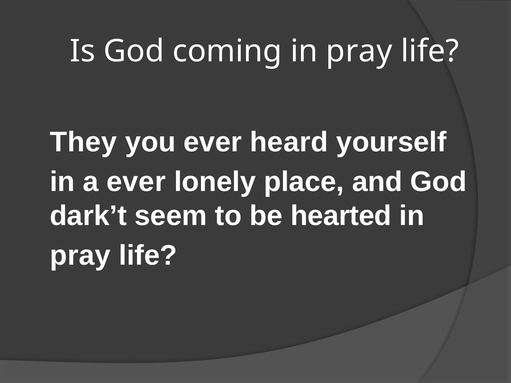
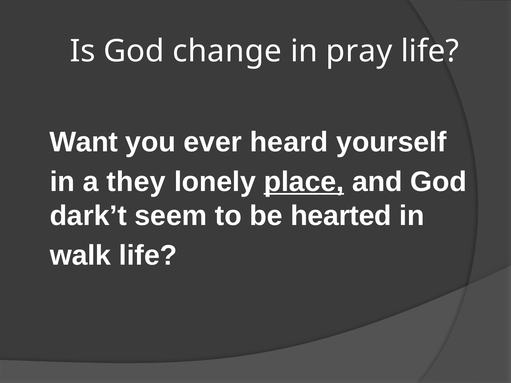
coming: coming -> change (227, 51)
They: They -> Want (84, 142)
a ever: ever -> they (136, 182)
place underline: none -> present (304, 182)
pray: pray -> walk (80, 256)
